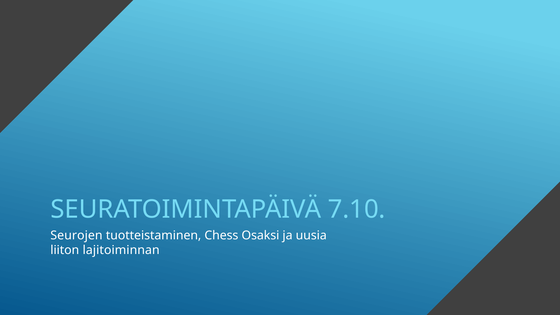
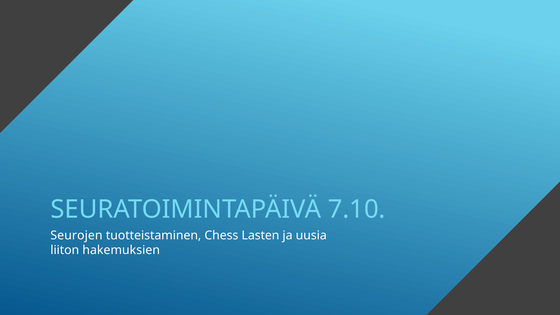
Osaksi: Osaksi -> Lasten (260, 235)
lajitoiminnan: lajitoiminnan -> hakemuksien (121, 250)
